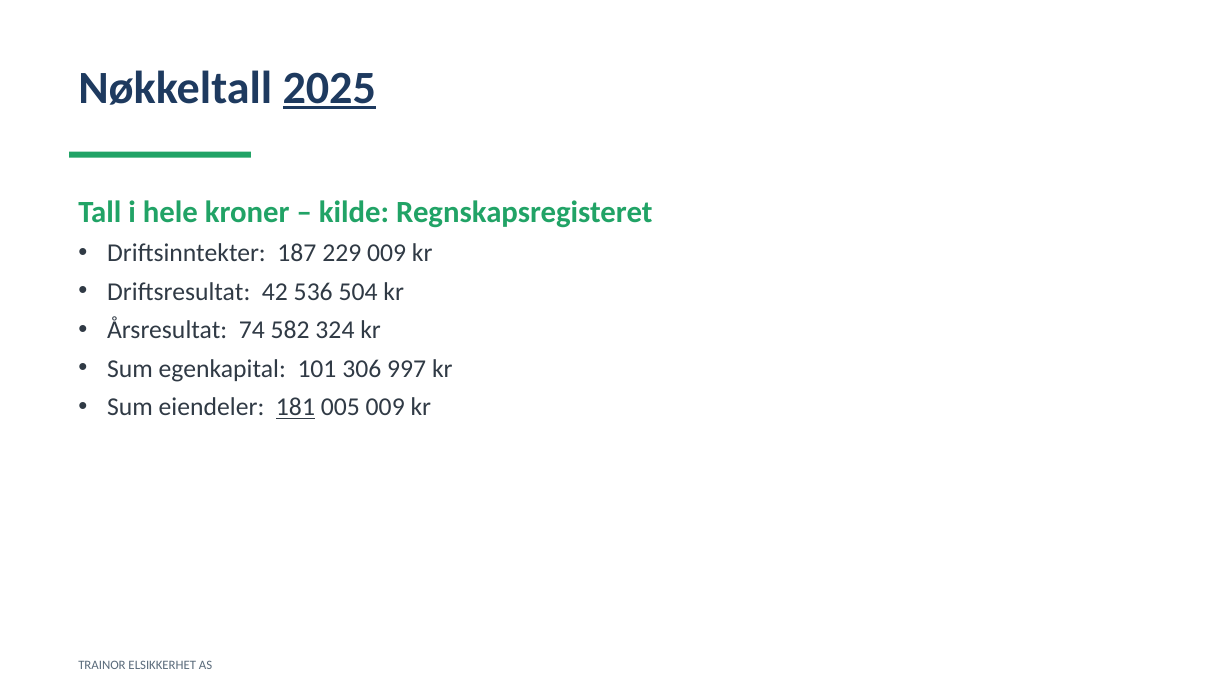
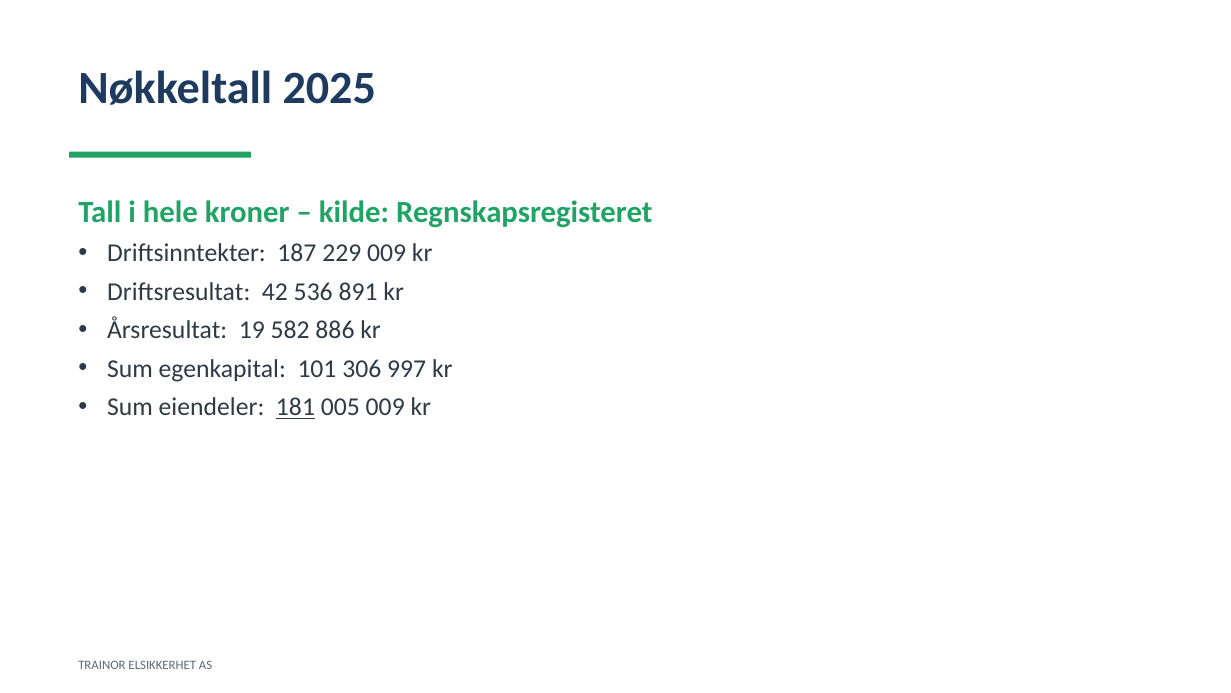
2025 underline: present -> none (329, 88)
504: 504 -> 891 (358, 292)
74: 74 -> 19 (252, 330)
324: 324 -> 886 (335, 330)
